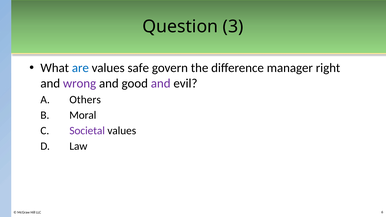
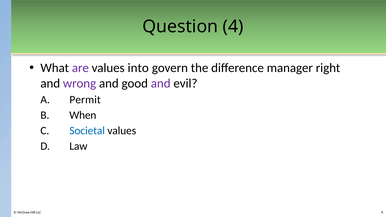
3: 3 -> 4 (233, 27)
are colour: blue -> purple (80, 68)
safe: safe -> into (138, 68)
Others: Others -> Permit (85, 100)
Moral: Moral -> When (83, 115)
Societal colour: purple -> blue (87, 131)
